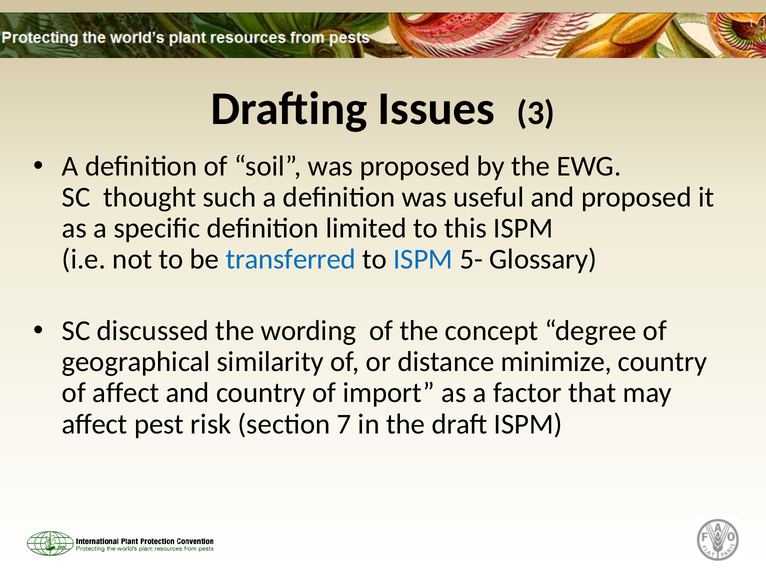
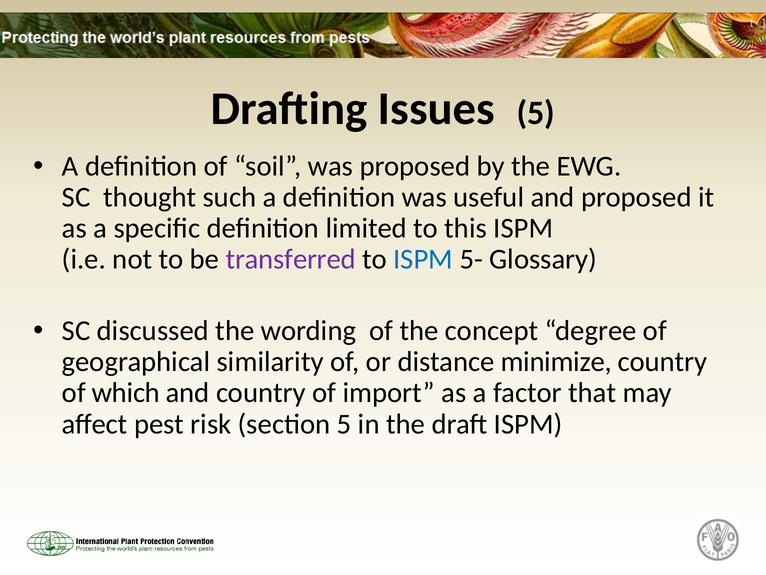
Issues 3: 3 -> 5 (536, 113)
transferred colour: blue -> purple (291, 259)
of affect: affect -> which (126, 393)
section 7: 7 -> 5 (344, 424)
